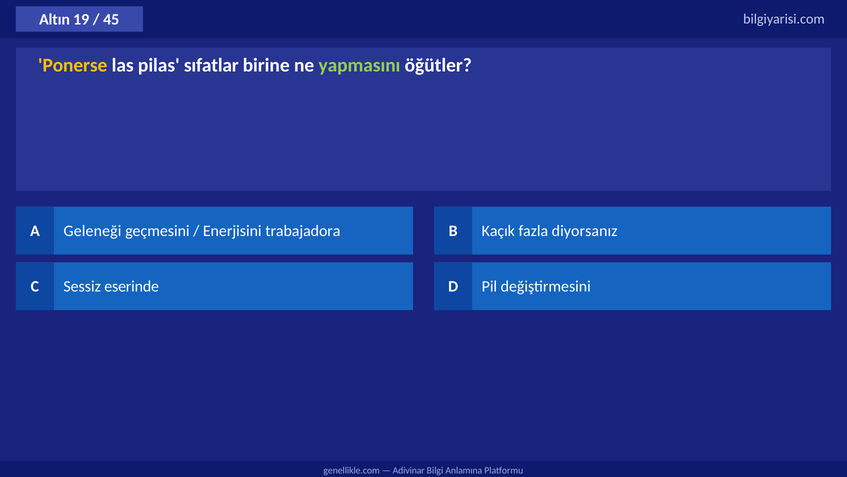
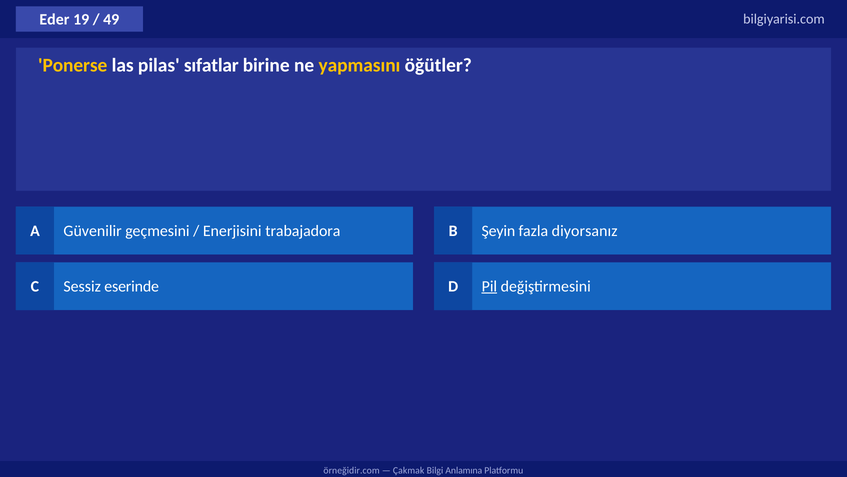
Altın: Altın -> Eder (54, 19)
45: 45 -> 49 (111, 19)
yapmasını colour: light green -> yellow (359, 65)
Geleneği: Geleneği -> Güvenilir (93, 230)
Kaçık: Kaçık -> Şeyin (498, 230)
Pil underline: none -> present (489, 286)
genellikle.com: genellikle.com -> örneğidir.com (352, 470)
Adivinar: Adivinar -> Çakmak (409, 470)
